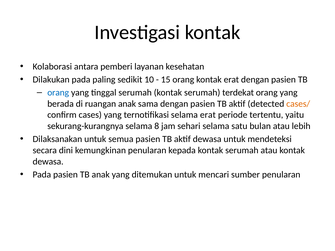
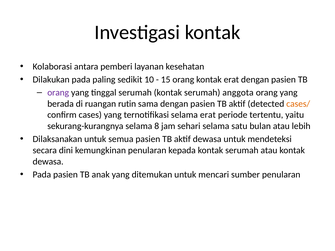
orang colour: blue -> purple (58, 93)
terdekat: terdekat -> anggota (238, 93)
ruangan anak: anak -> rutin (127, 104)
